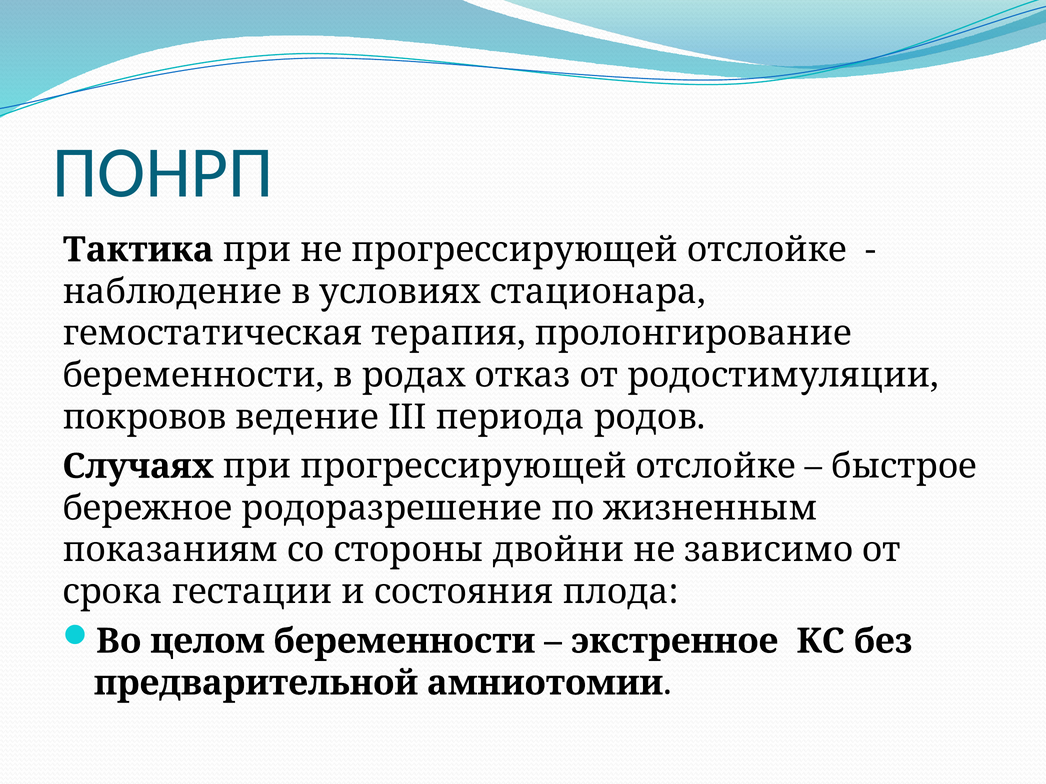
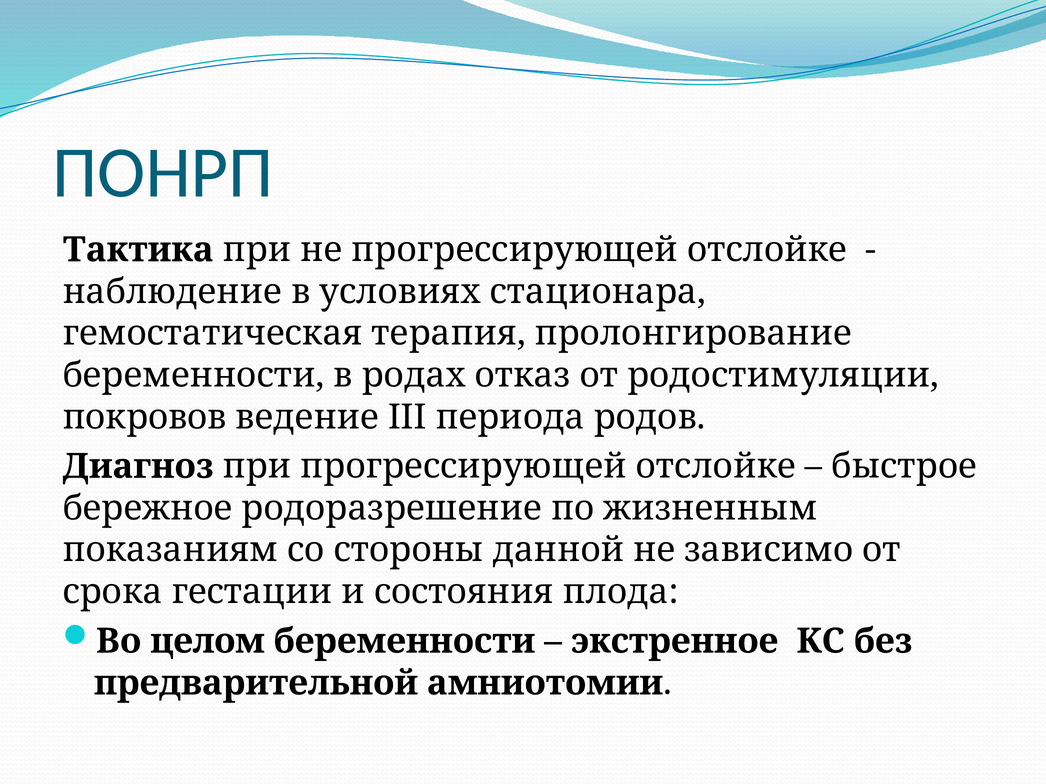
Случаях: Случаях -> Диагноз (138, 467)
двойни: двойни -> данной (558, 550)
